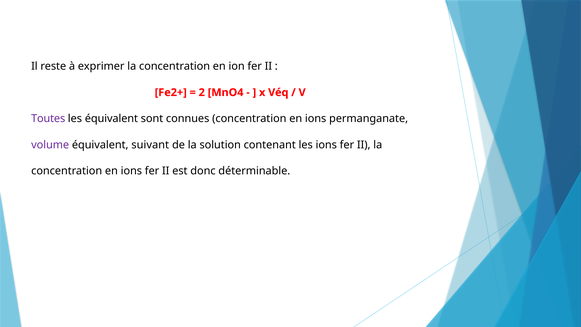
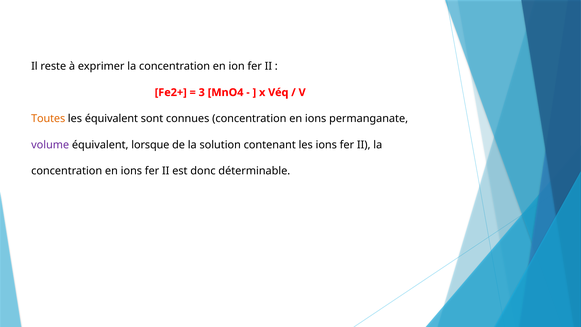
2: 2 -> 3 (202, 92)
Toutes colour: purple -> orange (48, 119)
suivant: suivant -> lorsque (150, 145)
